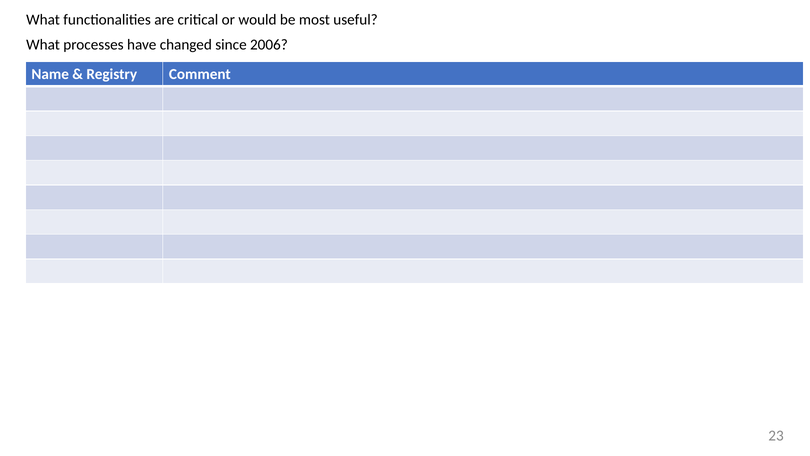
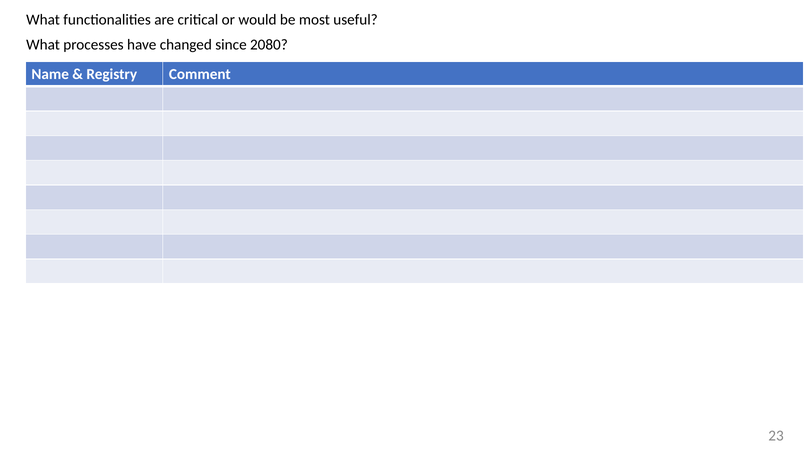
2006: 2006 -> 2080 (269, 44)
